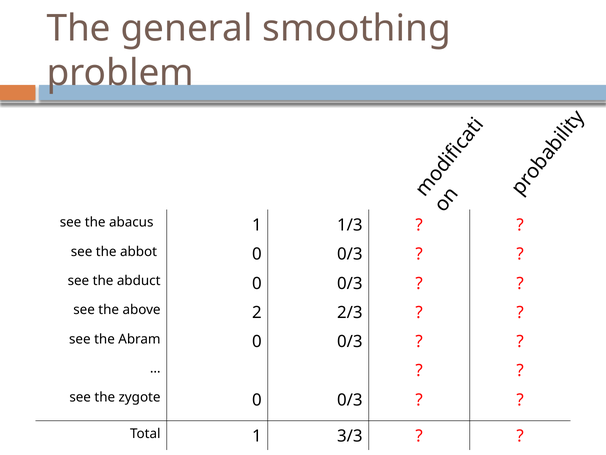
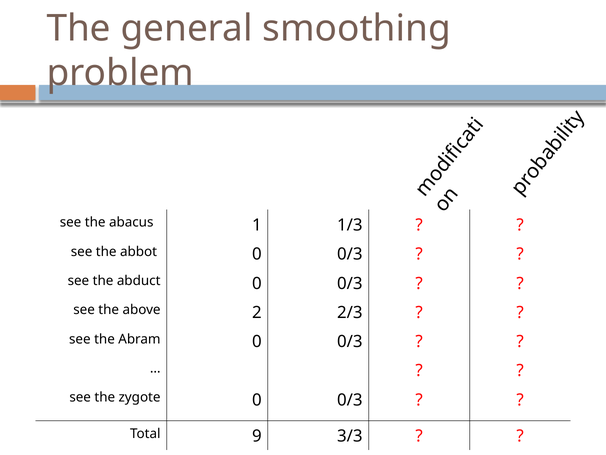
Total 1: 1 -> 9 (257, 436)
